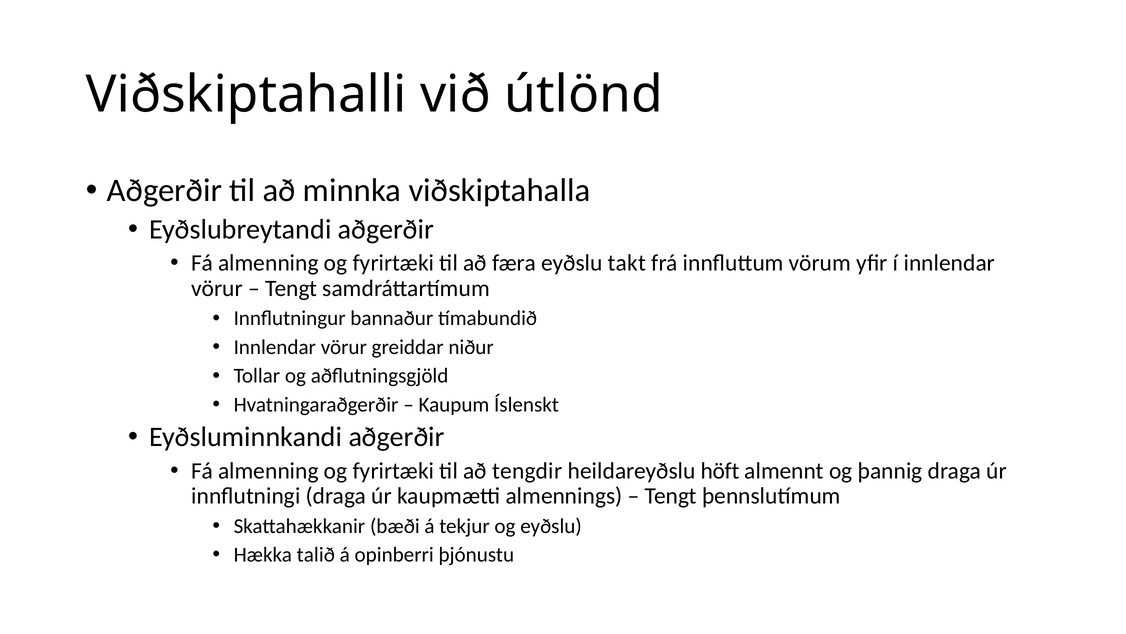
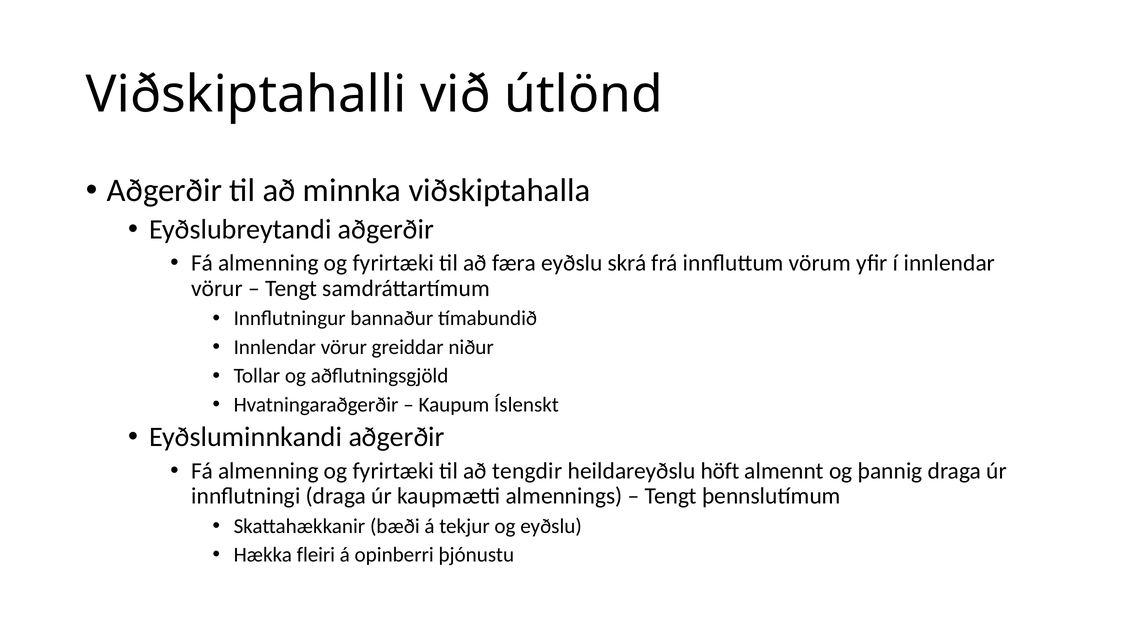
takt: takt -> skrá (627, 263)
talið: talið -> fleiri (316, 554)
